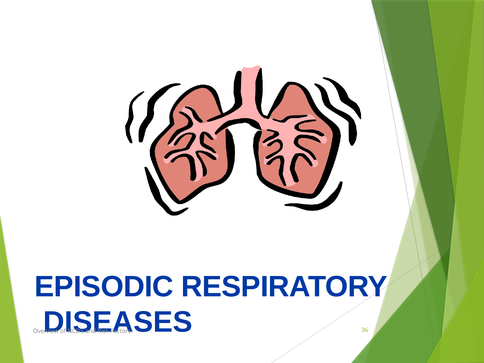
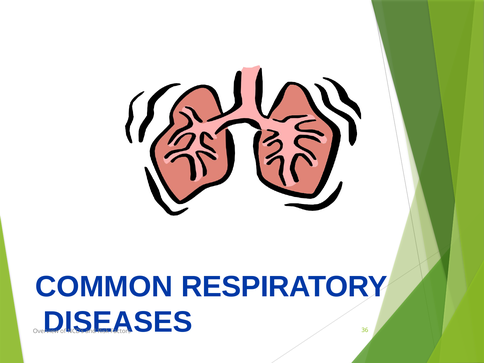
EPISODIC: EPISODIC -> COMMON (104, 287)
